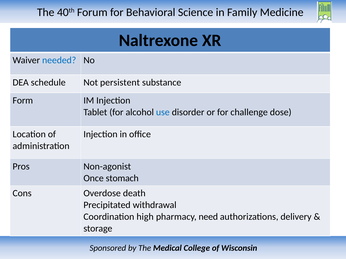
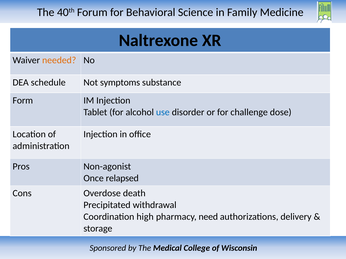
needed colour: blue -> orange (59, 60)
persistent: persistent -> symptoms (120, 83)
stomach: stomach -> relapsed (122, 178)
